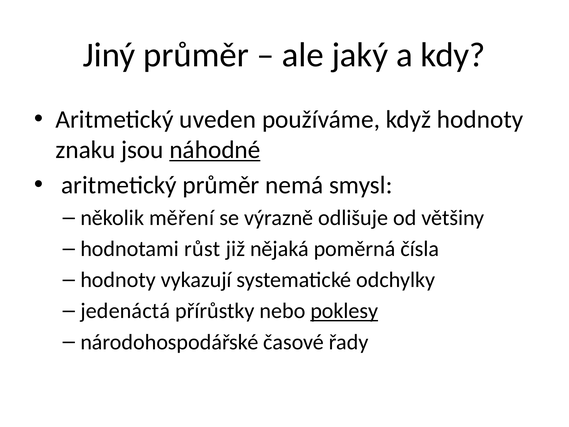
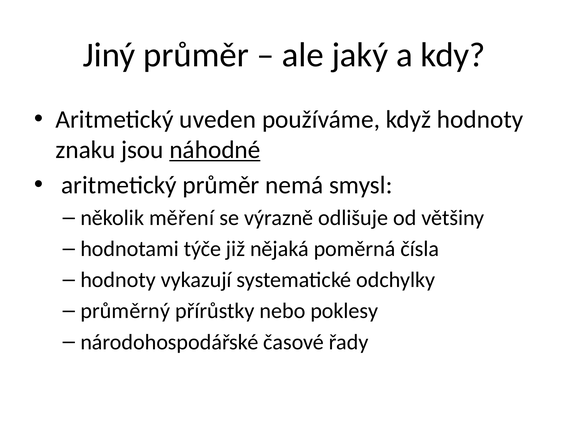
růst: růst -> týče (203, 249)
jedenáctá: jedenáctá -> průměrný (125, 311)
poklesy underline: present -> none (344, 311)
